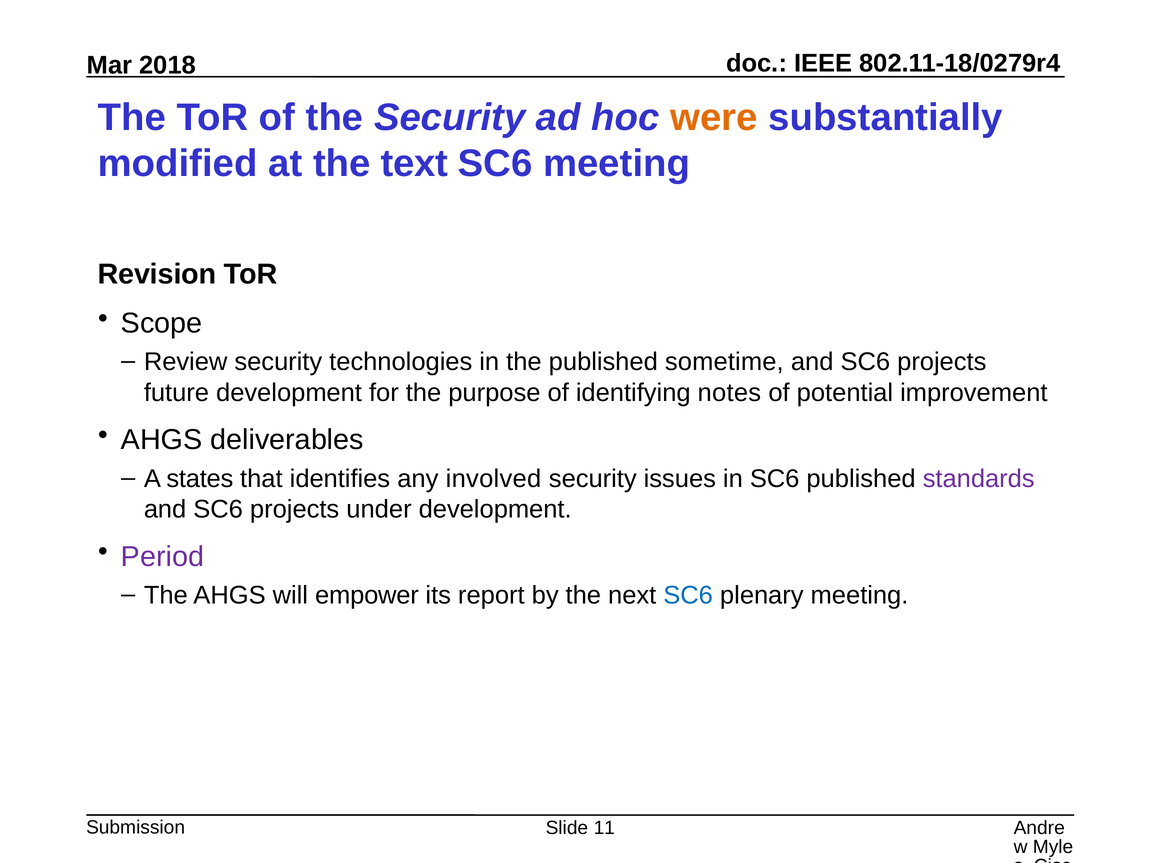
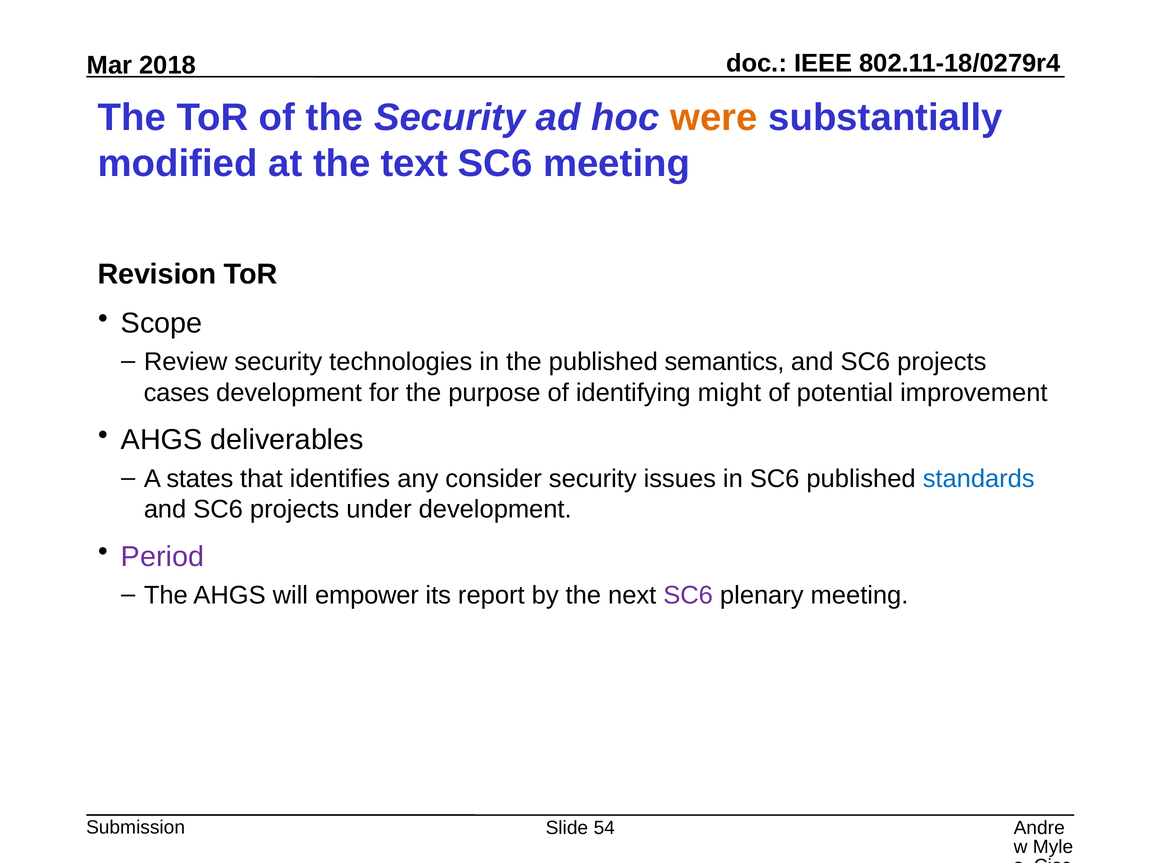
sometime: sometime -> semantics (724, 362)
future: future -> cases (177, 393)
notes: notes -> might (729, 393)
involved: involved -> consider (494, 479)
standards colour: purple -> blue (979, 479)
SC6 colour: blue -> purple (688, 596)
11: 11 -> 54 (604, 828)
